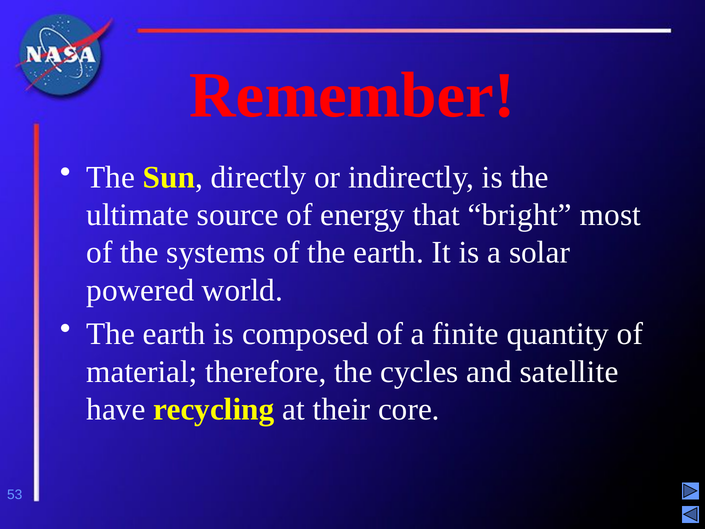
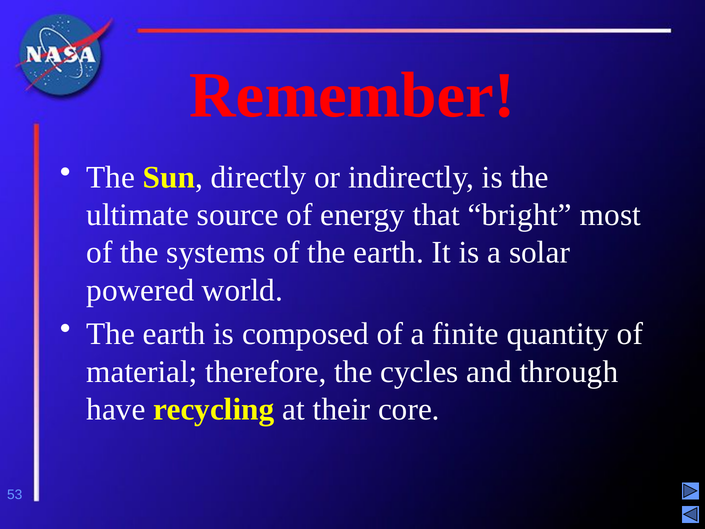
satellite: satellite -> through (569, 372)
